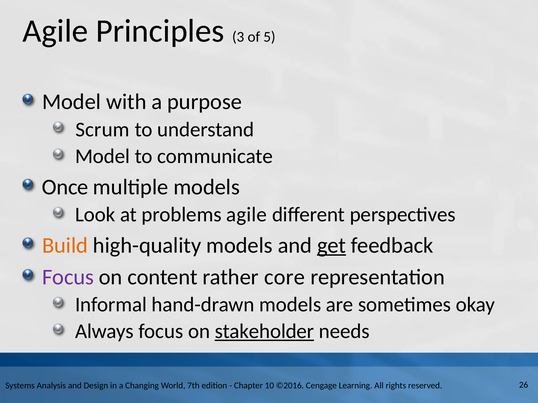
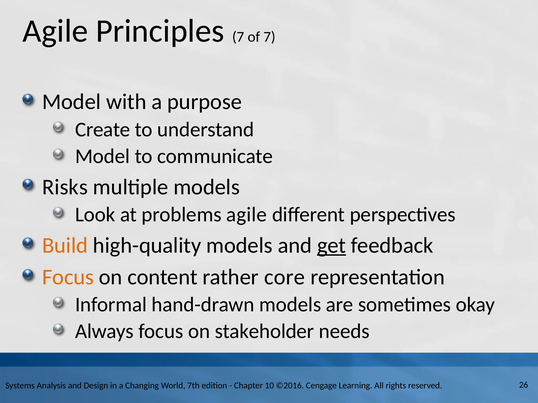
Principles 3: 3 -> 7 (238, 37)
of 5: 5 -> 7 (269, 37)
Scrum: Scrum -> Create (103, 130)
Once: Once -> Risks (65, 187)
Focus colour: purple -> orange (68, 277)
stakeholder underline: present -> none (264, 332)
